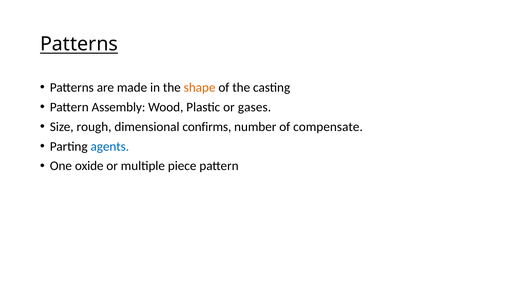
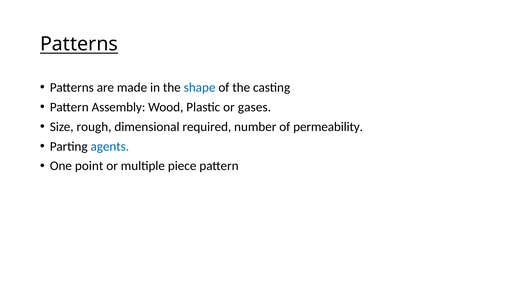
shape colour: orange -> blue (200, 88)
confirms: confirms -> required (207, 127)
compensate: compensate -> permeability (328, 127)
oxide: oxide -> point (89, 166)
